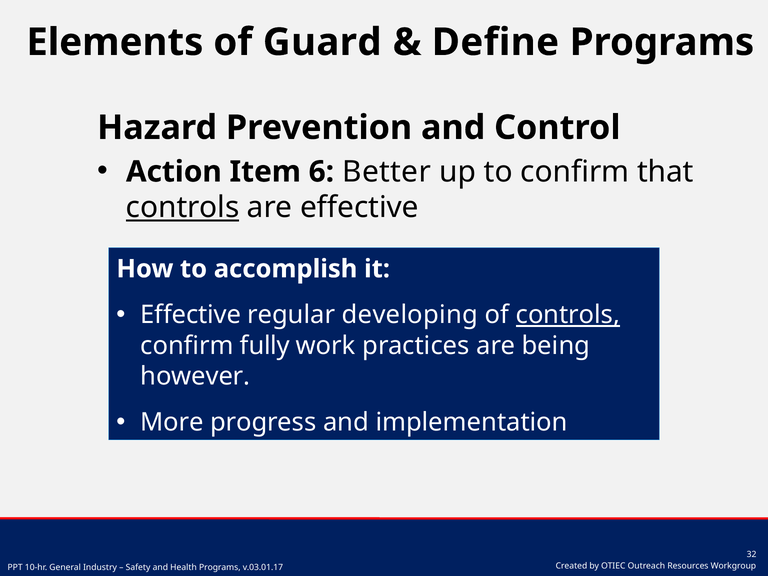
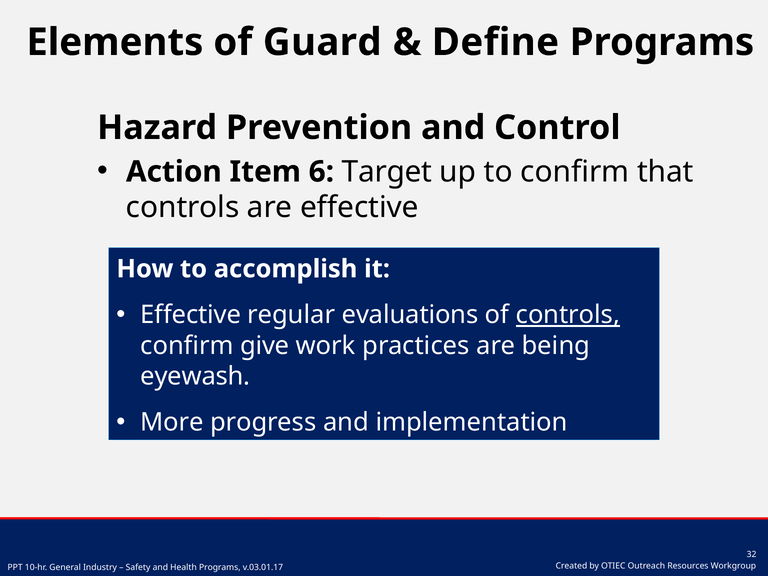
Better: Better -> Target (387, 172)
controls underline: present -> none (183, 208)
developing: developing -> evaluations (410, 315)
fully: fully -> give (265, 346)
however: however -> eyewash (195, 376)
